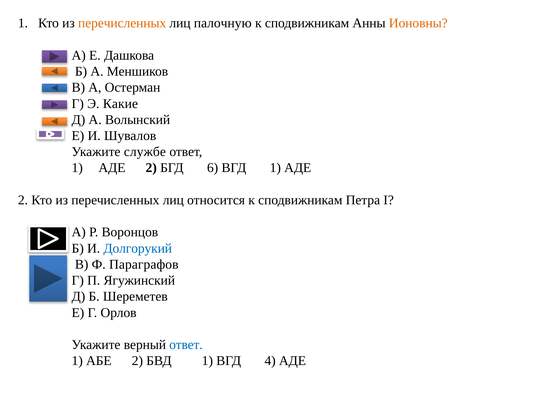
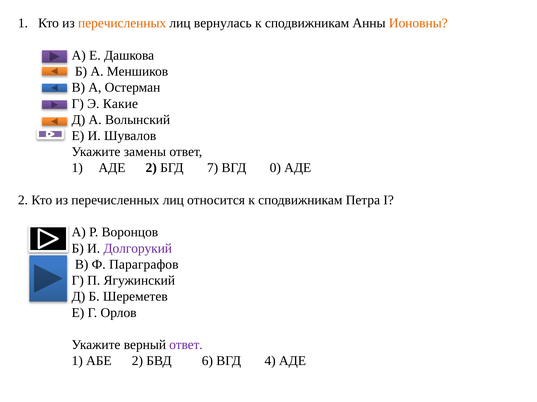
палочную: палочную -> вернулась (223, 23)
службе: службе -> замены (145, 152)
6: 6 -> 7 (213, 168)
ВГД 1: 1 -> 0 (275, 168)
Долгорукий colour: blue -> purple (138, 249)
ответ colour: blue -> purple (186, 345)
БВД 1: 1 -> 6 (207, 362)
